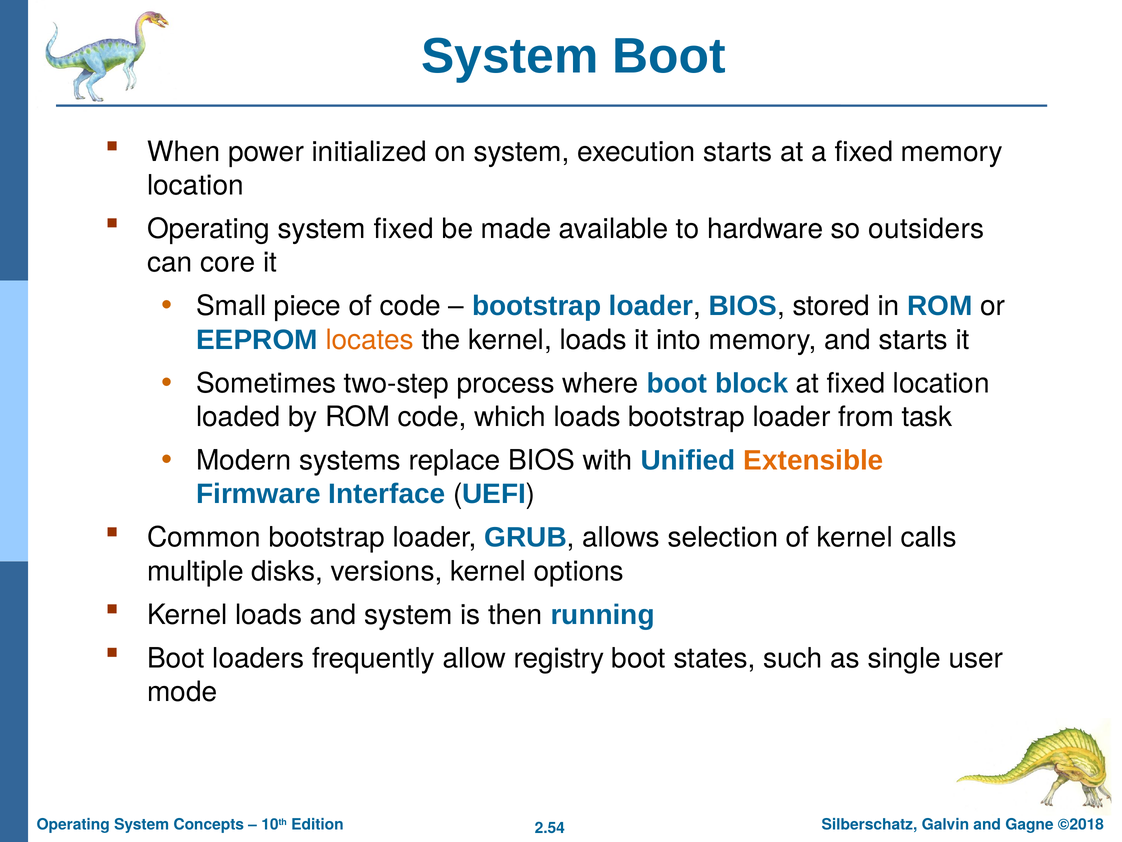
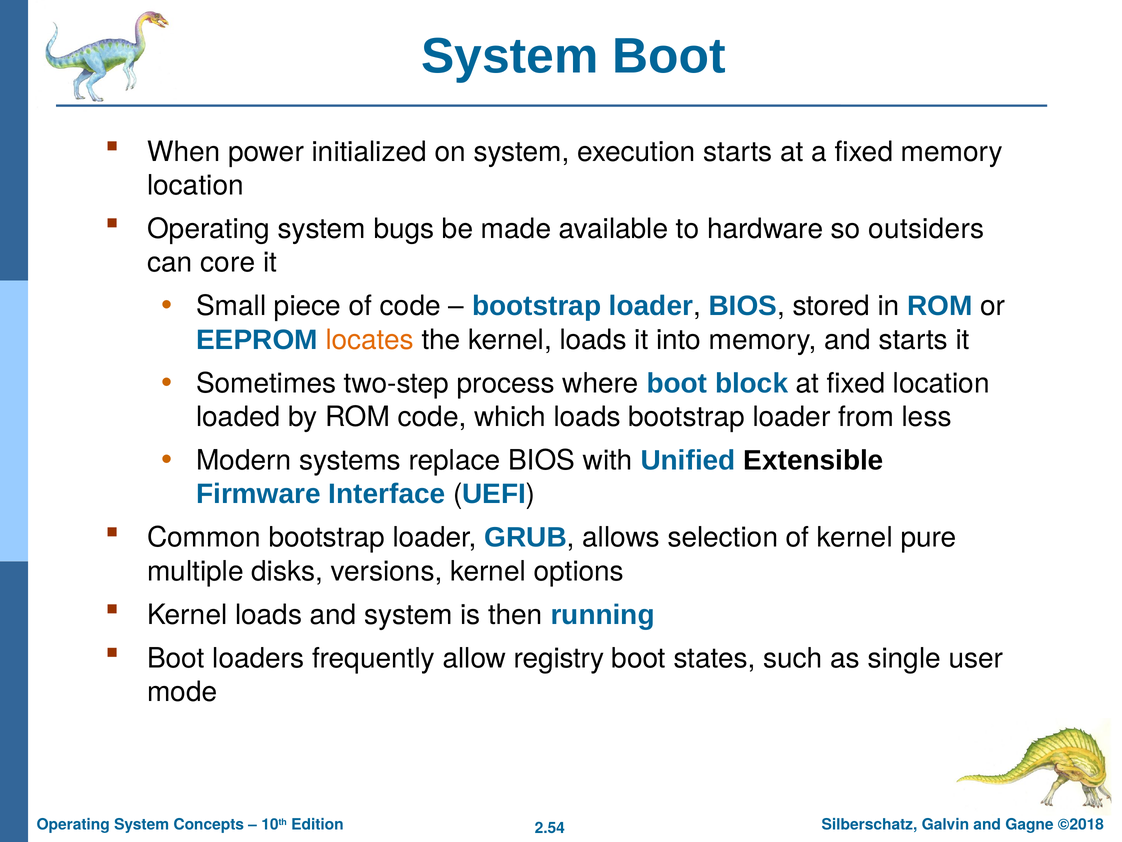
system fixed: fixed -> bugs (404, 229)
task: task -> less (927, 417)
Extensible colour: orange -> black (813, 460)
calls: calls -> pure (929, 537)
